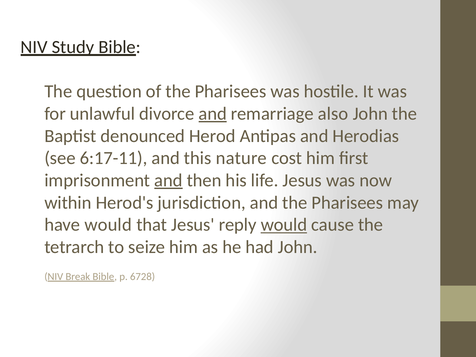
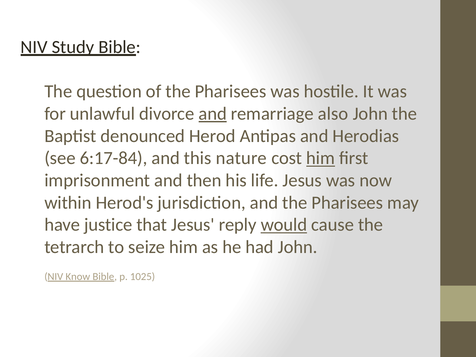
6:17-11: 6:17-11 -> 6:17-84 (114, 158)
him underline: none -> present (321, 158)
and underline: present -> none (168, 180)
have would: would -> justice (108, 225)
Break: Break -> Know (78, 276)
6728: 6728 -> 1025 (143, 276)
